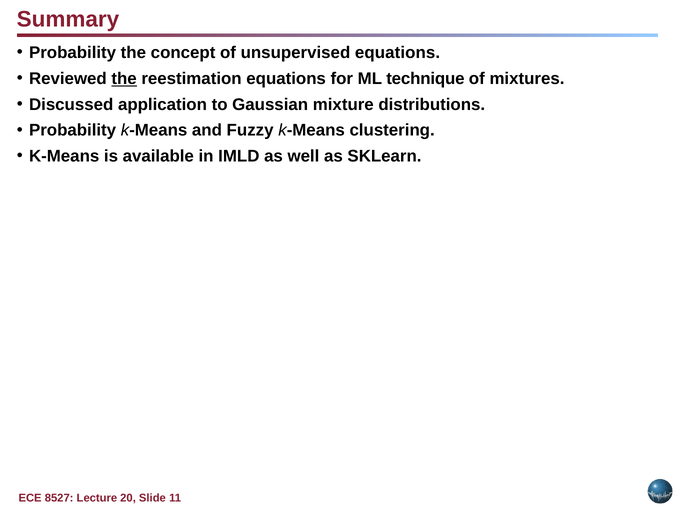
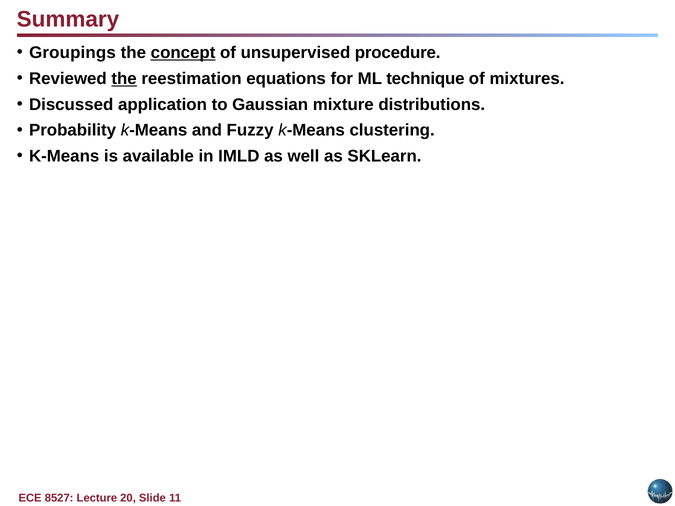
Probability: Probability -> Groupings (72, 53)
concept underline: none -> present (183, 53)
unsupervised equations: equations -> procedure (398, 53)
